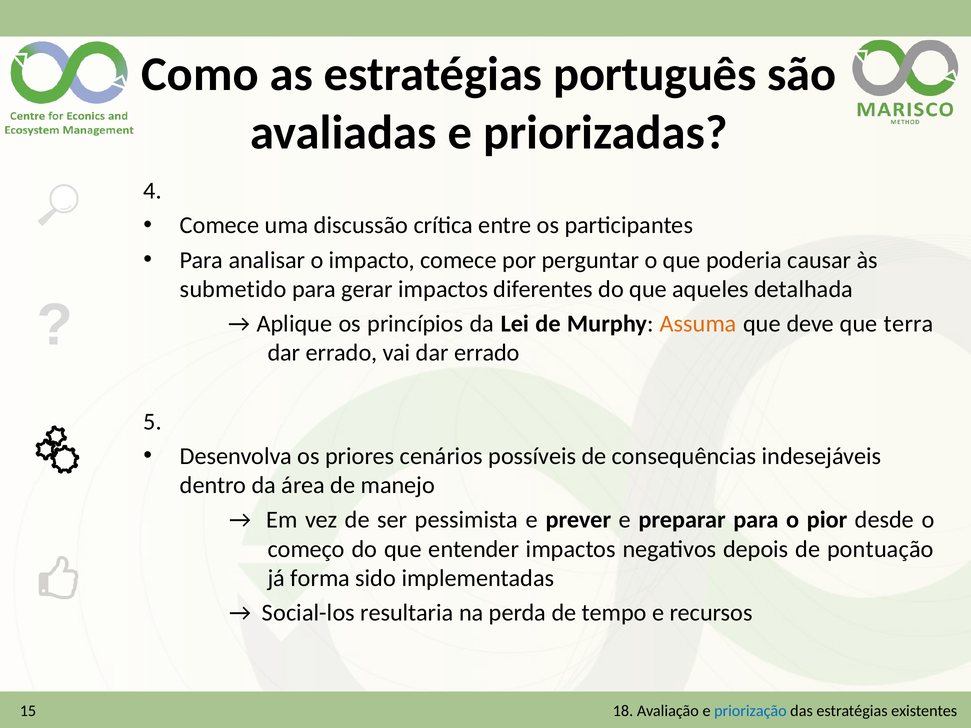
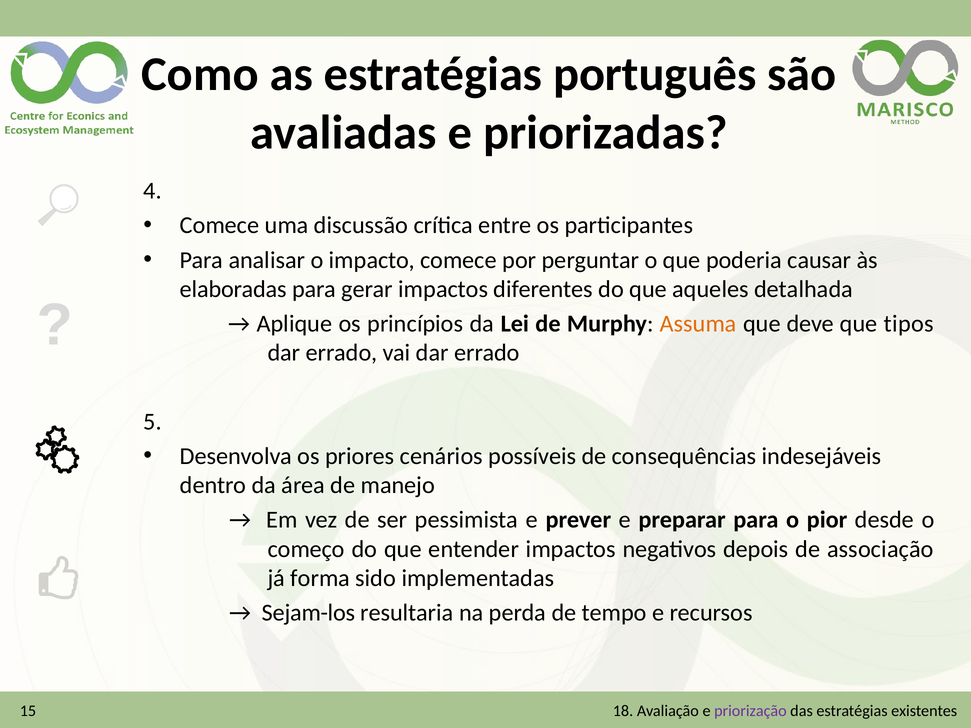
submetido: submetido -> elaboradas (233, 289)
terra: terra -> tipos (909, 324)
pontuação: pontuação -> associação (880, 549)
Social-los: Social-los -> Sejam-los (309, 613)
priorização colour: blue -> purple (750, 711)
